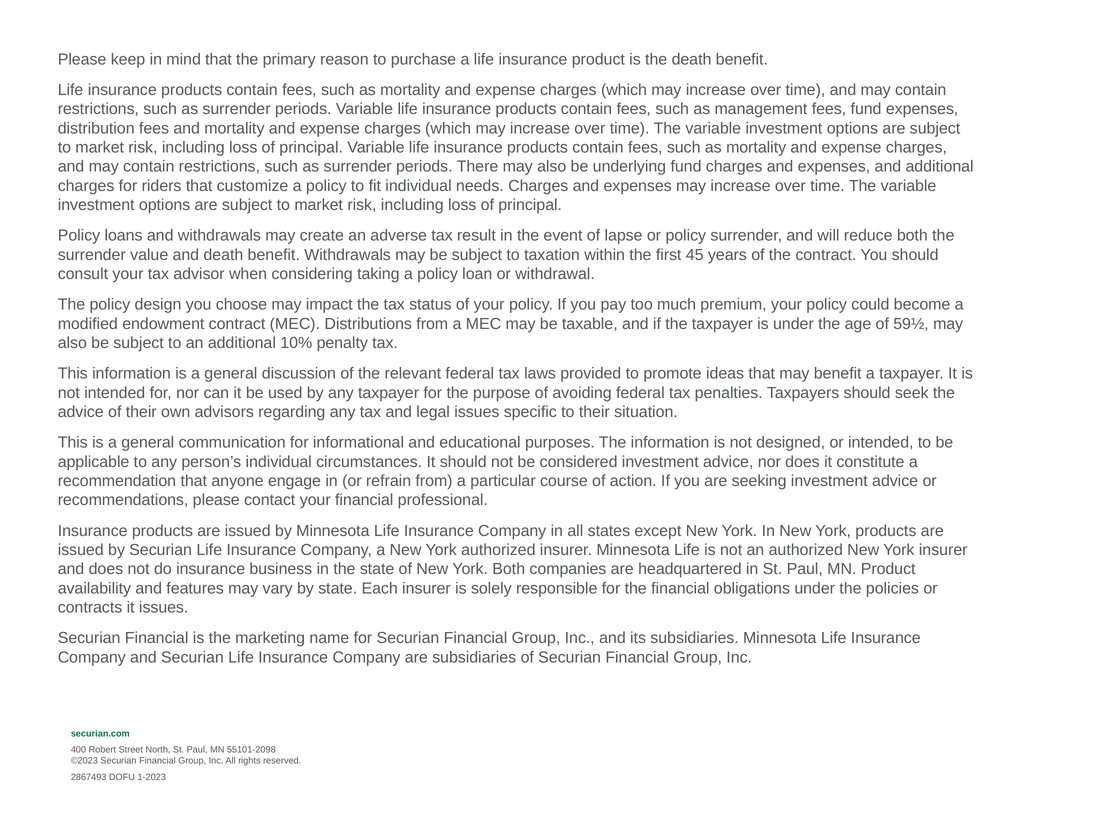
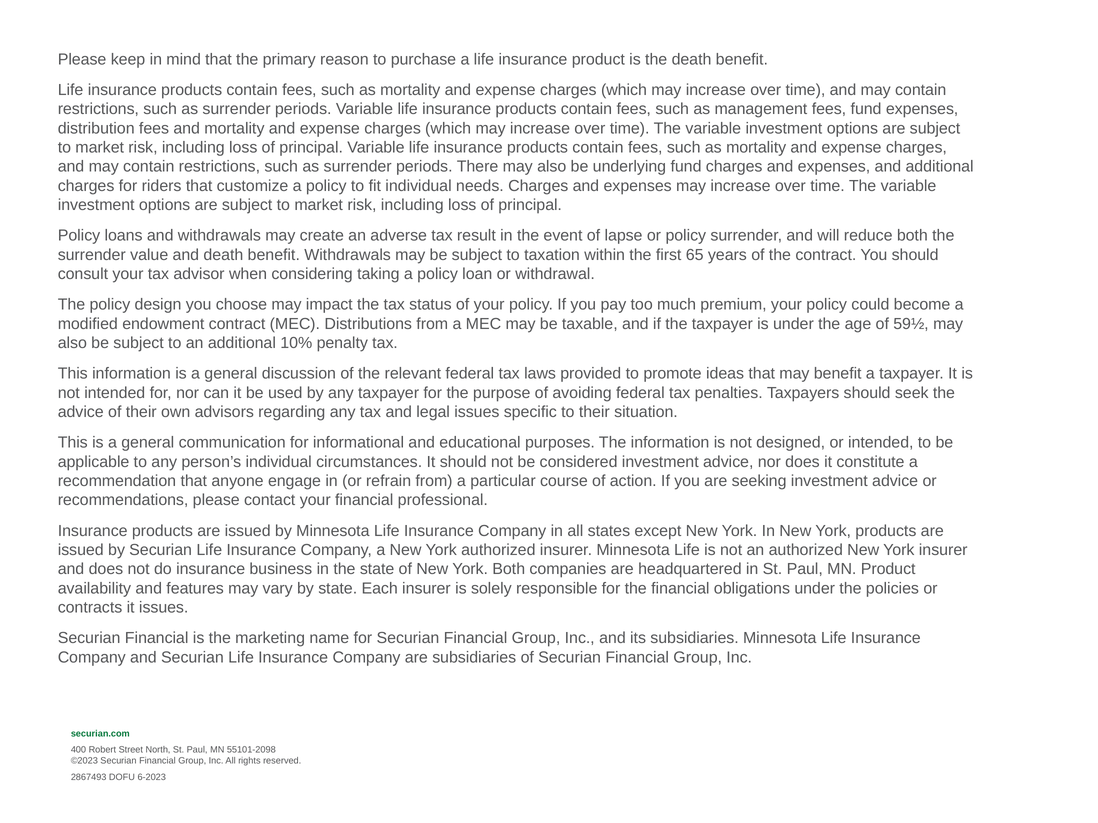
45: 45 -> 65 (695, 255)
1-2023: 1-2023 -> 6-2023 (152, 777)
